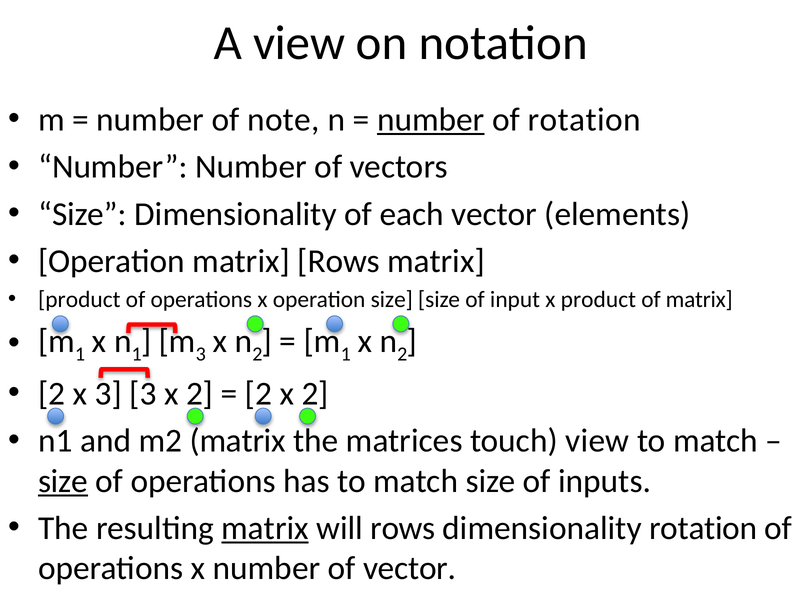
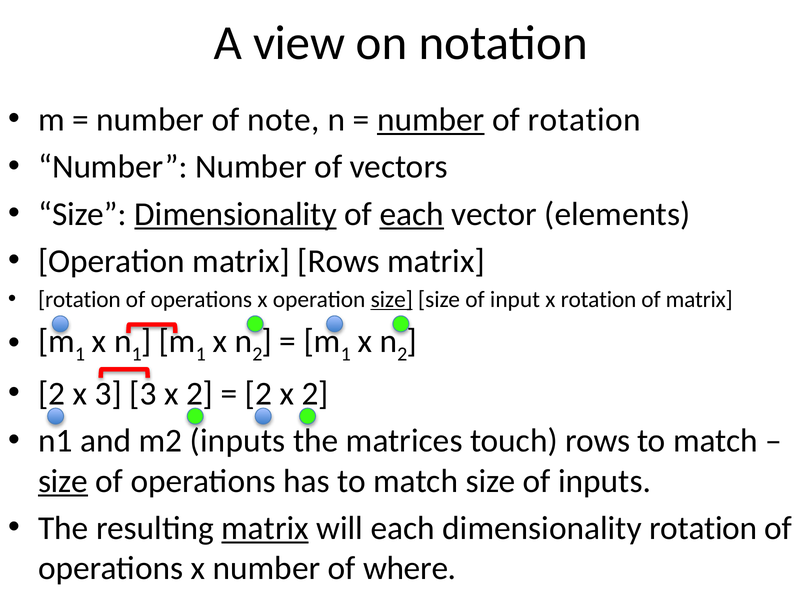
Dimensionality underline: none -> present (235, 214)
each underline: none -> present (412, 214)
product: product -> rotation (79, 300)
size underline: none -> present (392, 300)
x product: product -> rotation (598, 300)
3: 3 -> 1 (201, 355)
m2 matrix: matrix -> inputs (238, 441)
touch view: view -> rows (598, 441)
will rows: rows -> each (403, 529)
of vector: vector -> where (410, 569)
